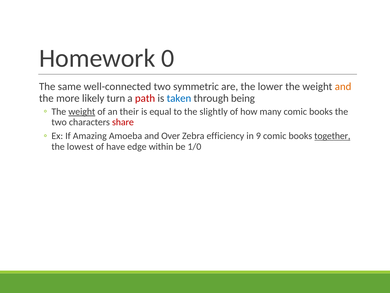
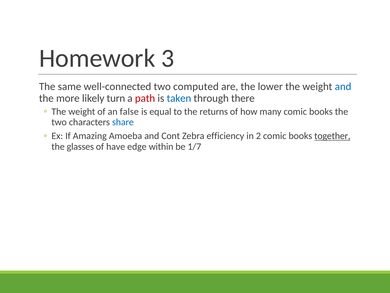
0: 0 -> 3 (168, 58)
symmetric: symmetric -> computed (196, 86)
and colour: orange -> blue (343, 86)
being: being -> there (243, 98)
weight underline: present -> none (82, 111)
their: their -> false (129, 111)
slightly: slightly -> returns (214, 111)
share colour: red -> blue (123, 122)
Over: Over -> Cont (171, 136)
9: 9 -> 2 (258, 136)
lowest: lowest -> glasses (80, 146)
1/0: 1/0 -> 1/7 (194, 146)
